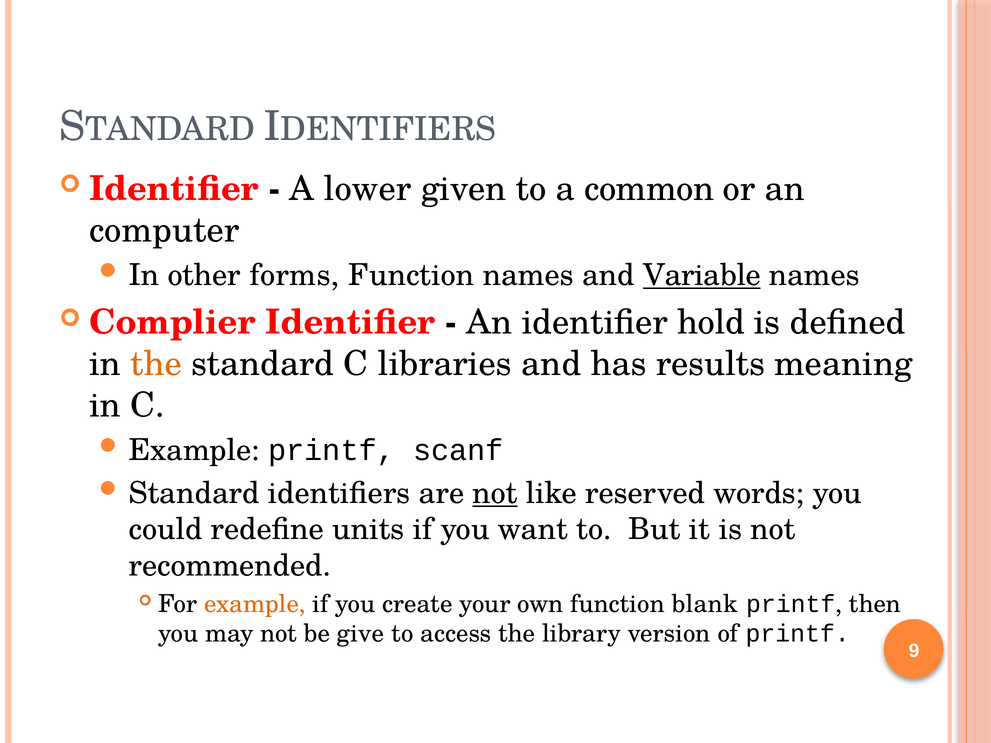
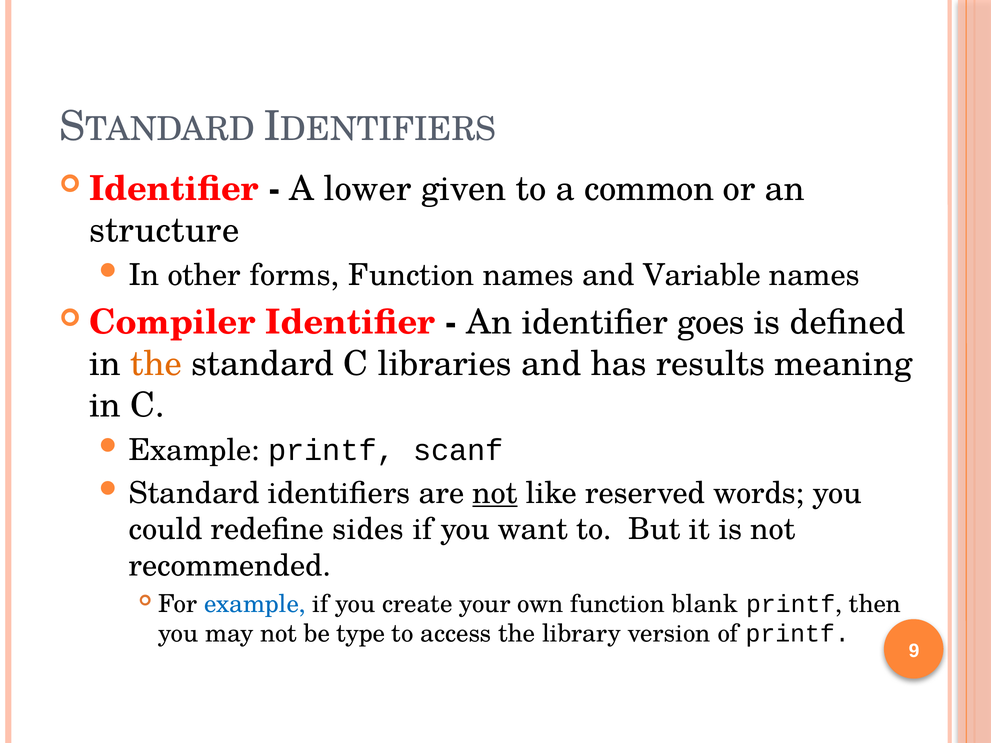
computer: computer -> structure (164, 230)
Variable underline: present -> none (702, 275)
Complier: Complier -> Compiler (172, 323)
hold: hold -> goes (711, 323)
units: units -> sides (368, 530)
example colour: orange -> blue (255, 604)
give: give -> type (361, 634)
